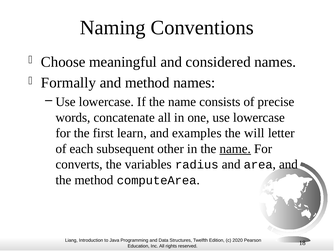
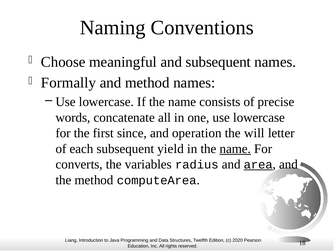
and considered: considered -> subsequent (218, 62)
learn: learn -> since (132, 133)
examples: examples -> operation (197, 133)
other: other -> yield (171, 148)
area underline: none -> present (258, 164)
